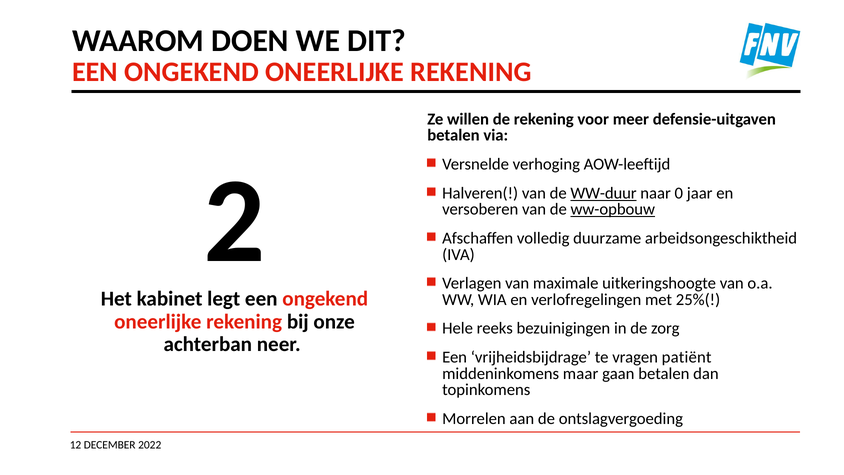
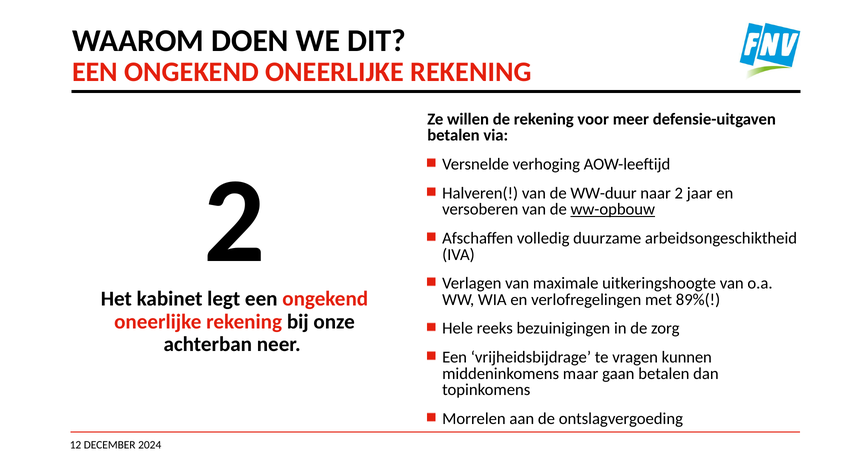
WW-duur underline: present -> none (604, 193)
naar 0: 0 -> 2 (679, 193)
25%(: 25%( -> 89%( (698, 299)
patiënt: patiënt -> kunnen (687, 357)
2022: 2022 -> 2024 (150, 445)
